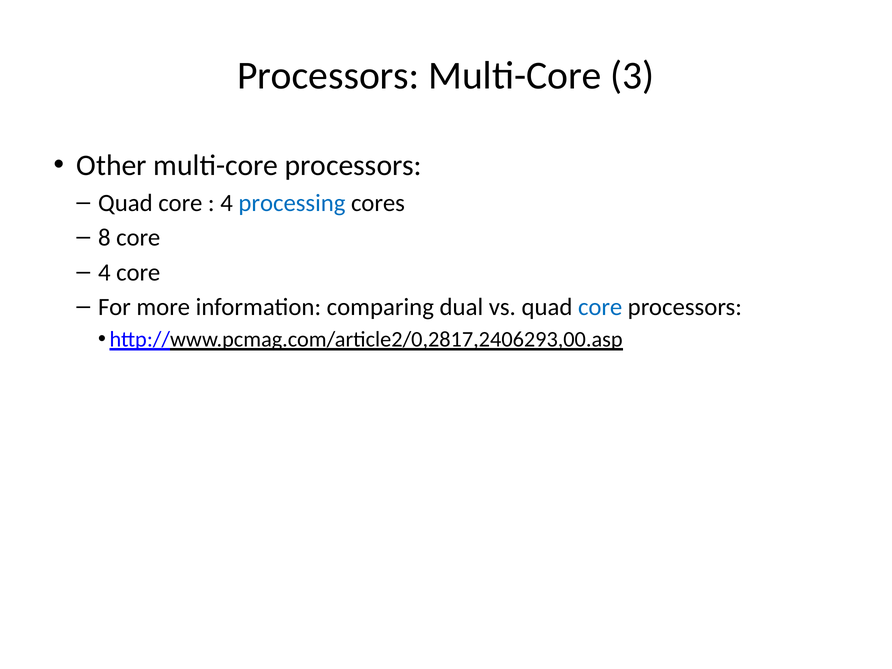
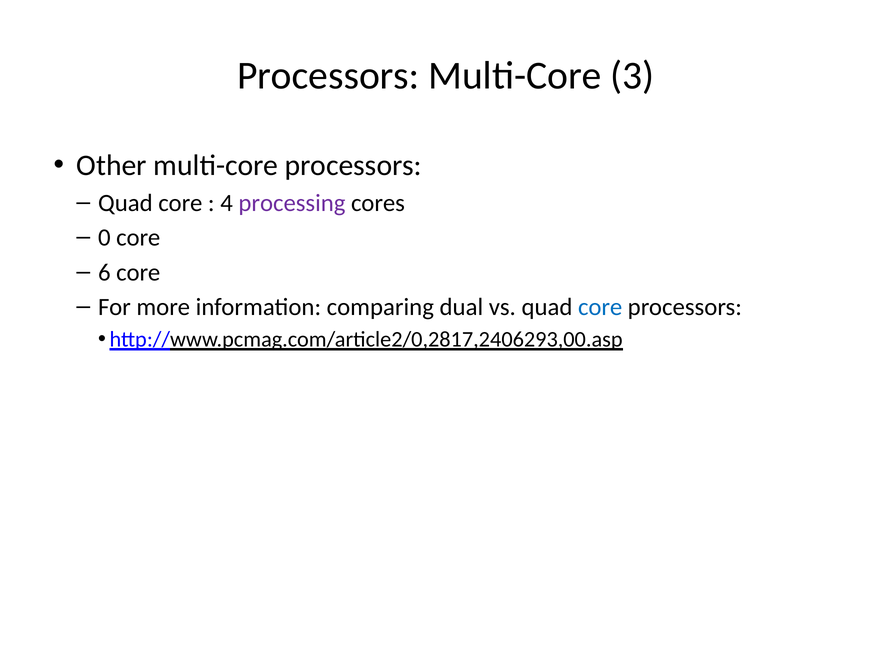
processing colour: blue -> purple (292, 203)
8: 8 -> 0 (104, 238)
4: 4 -> 6 (104, 272)
